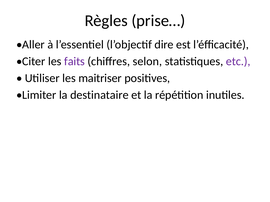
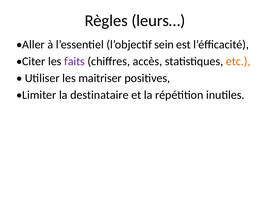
prise…: prise… -> leurs… (158, 21)
dire: dire -> sein (164, 45)
selon: selon -> accès (147, 62)
etc colour: purple -> orange (238, 62)
